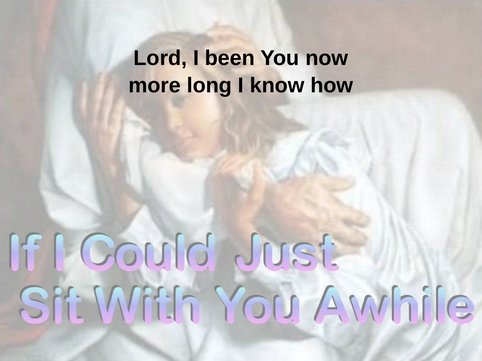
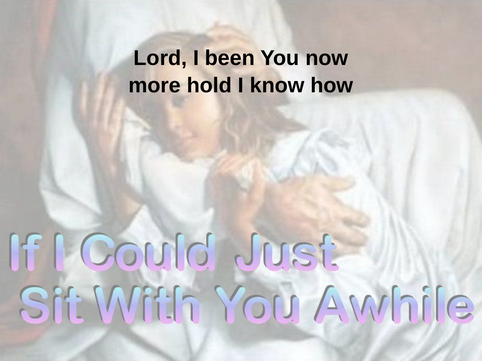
long: long -> hold (209, 85)
